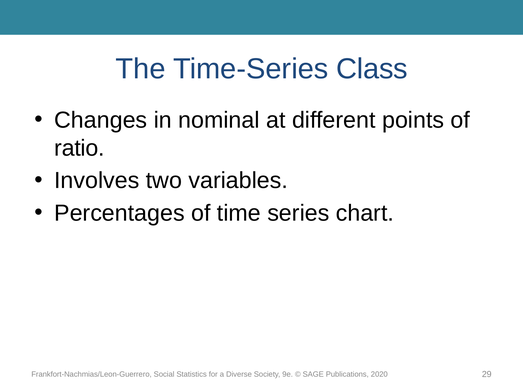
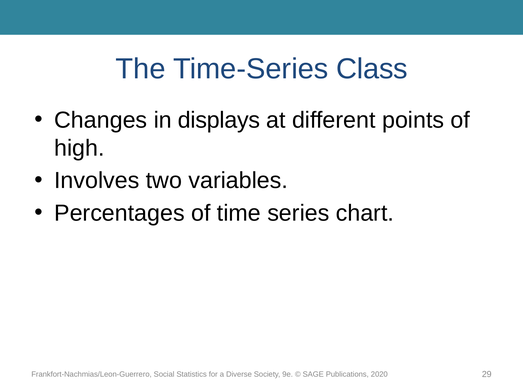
nominal: nominal -> displays (219, 120)
ratio: ratio -> high (79, 148)
